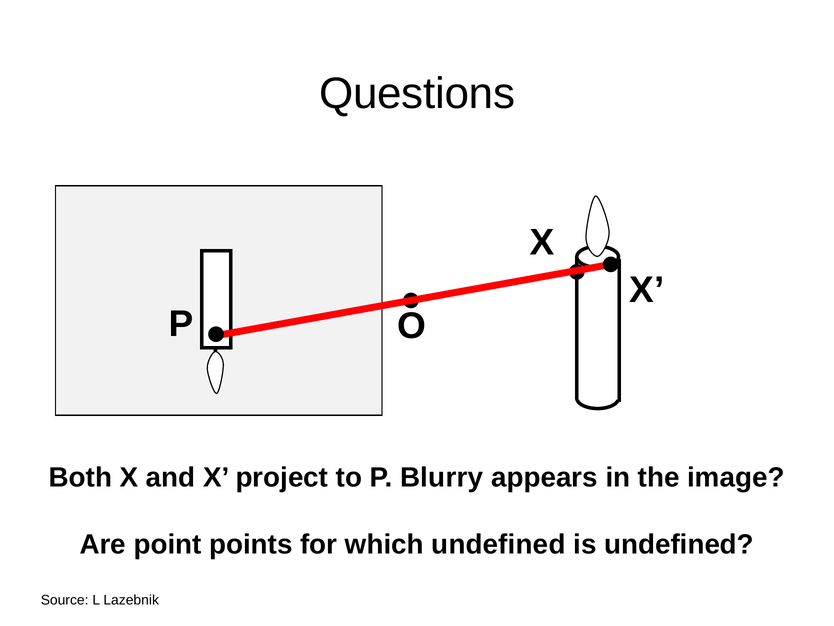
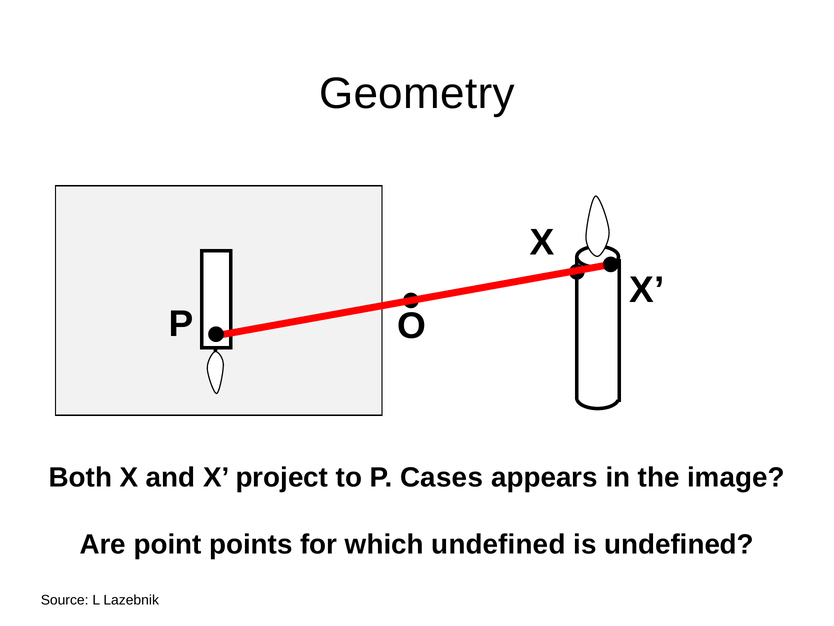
Questions: Questions -> Geometry (417, 93)
Blurry: Blurry -> Cases (442, 477)
